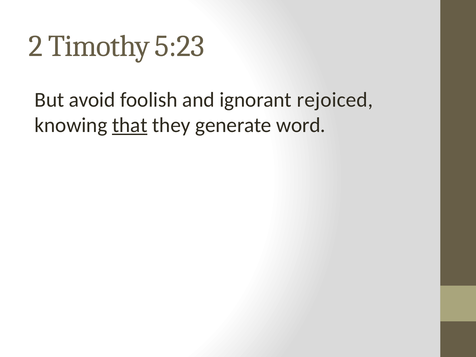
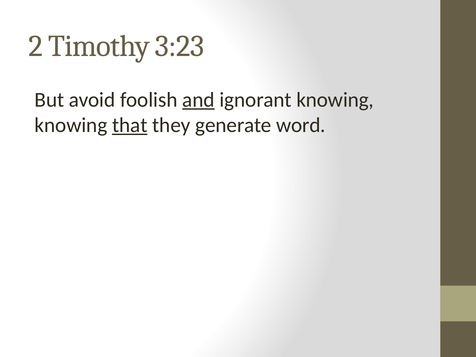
5:23: 5:23 -> 3:23 (180, 46)
and underline: none -> present (198, 100)
ignorant rejoiced: rejoiced -> knowing (335, 100)
